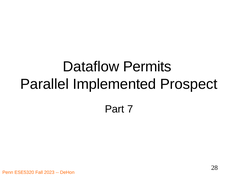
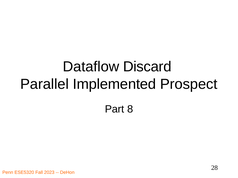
Permits: Permits -> Discard (147, 67)
7: 7 -> 8 (130, 109)
